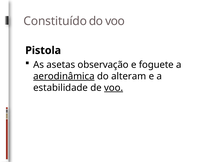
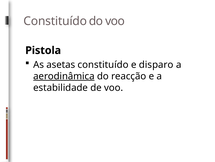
asetas observação: observação -> constituído (103, 64)
foguete: foguete -> disparo (156, 64)
alteram: alteram -> reacção (129, 76)
voo underline: present -> none (114, 87)
